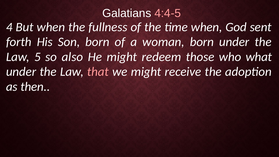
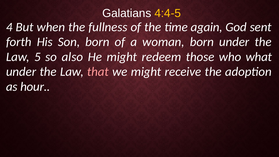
4:4-5 colour: pink -> yellow (168, 13)
time when: when -> again (207, 27)
then: then -> hour (35, 87)
